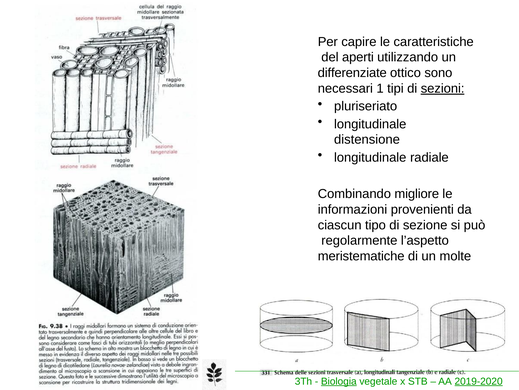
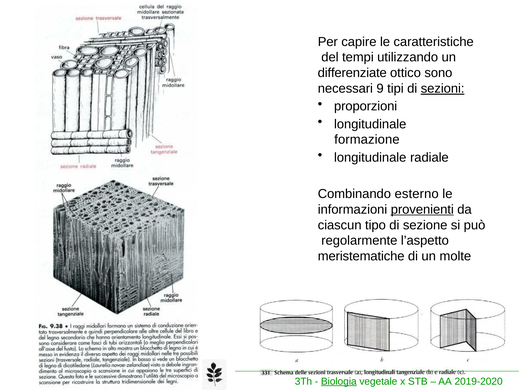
aperti: aperti -> tempi (358, 57)
1: 1 -> 9 (380, 88)
pluriseriato: pluriseriato -> proporzioni (366, 106)
distensione: distensione -> formazione (367, 139)
migliore: migliore -> esterno (417, 193)
provenienti underline: none -> present (422, 209)
2019-2020 underline: present -> none (479, 381)
